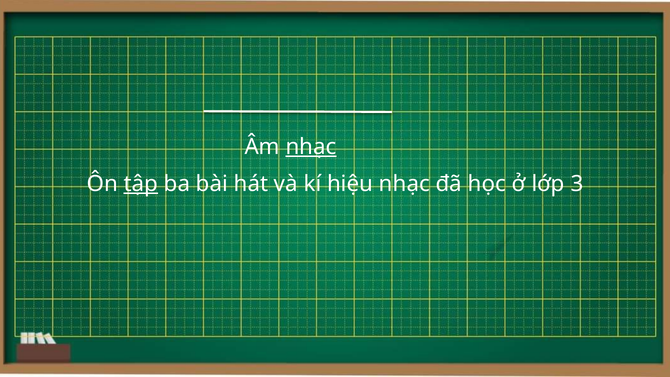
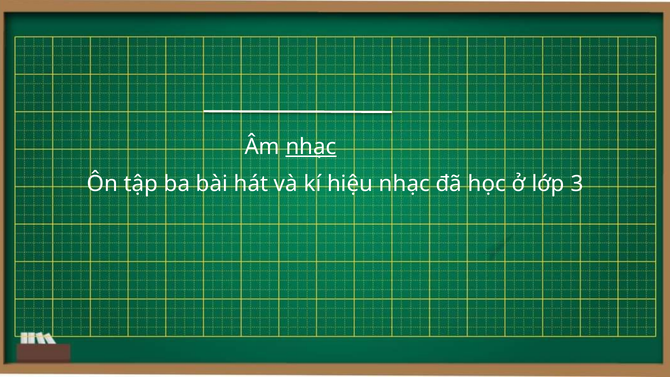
tập underline: present -> none (141, 184)
